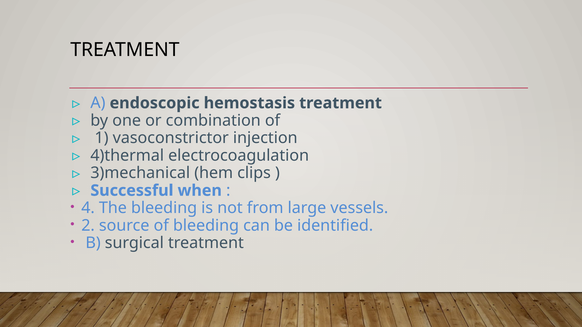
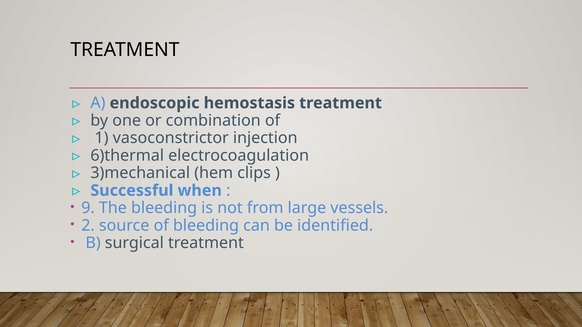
4)thermal: 4)thermal -> 6)thermal (127, 156)
4: 4 -> 9 (88, 208)
